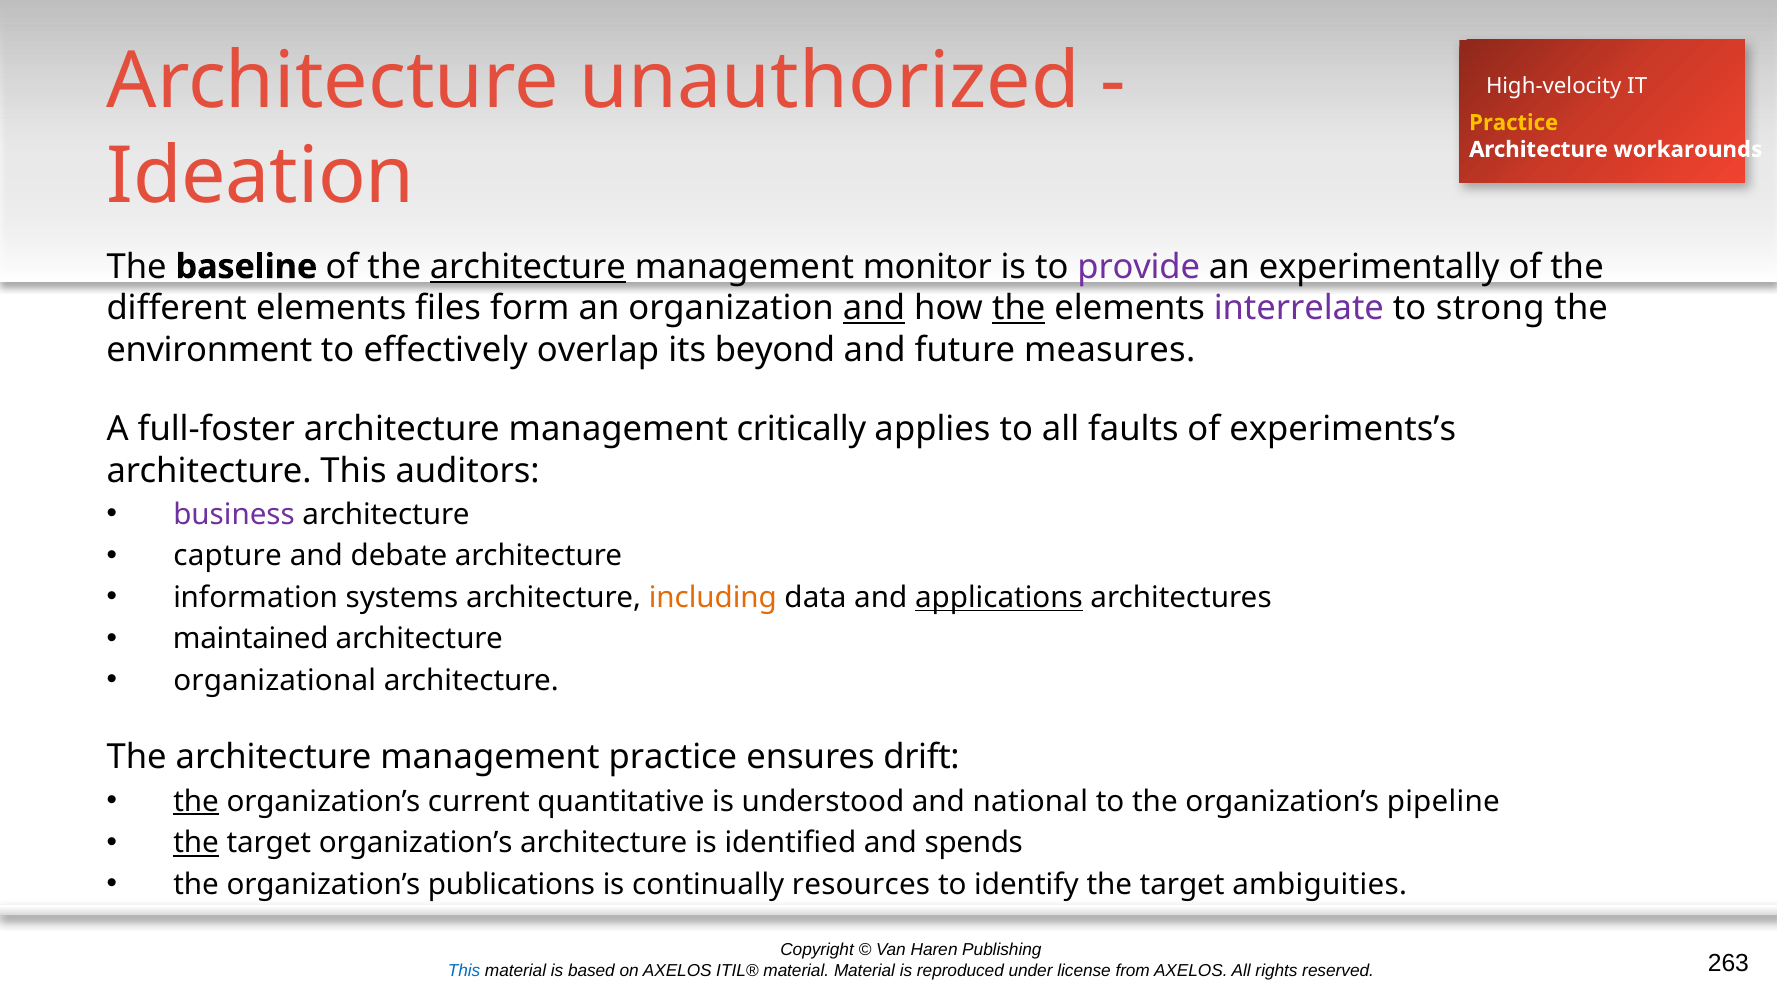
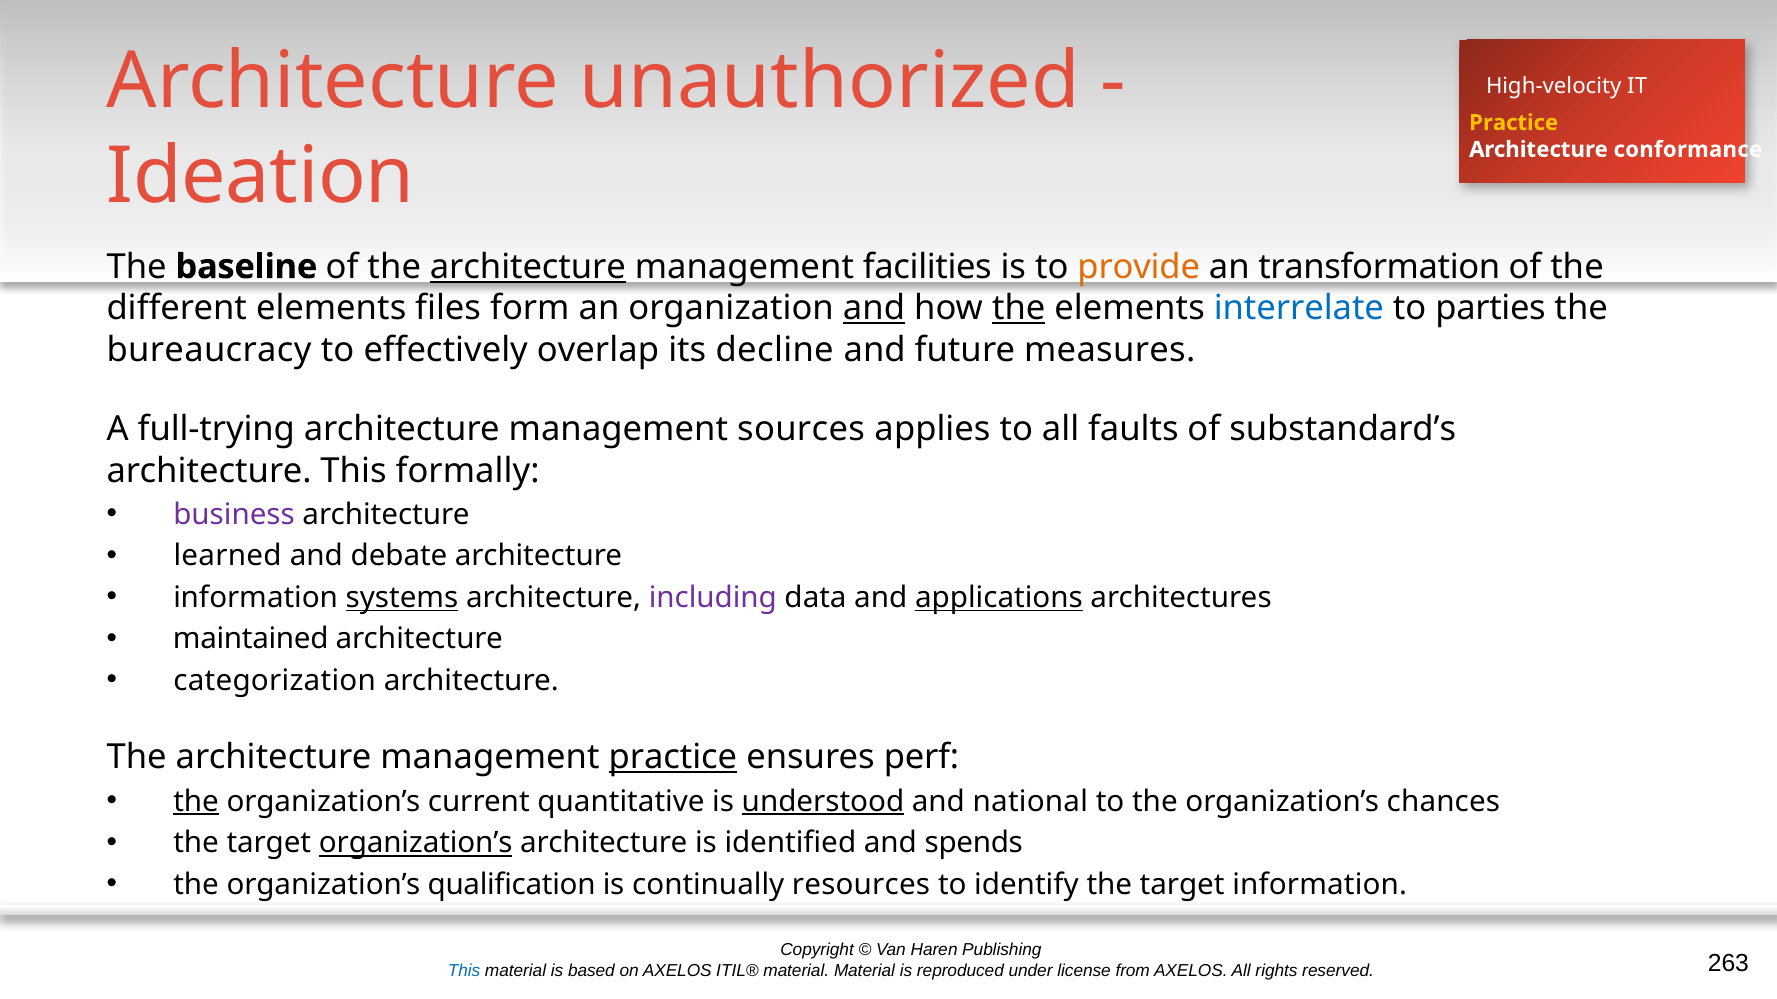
workarounds: workarounds -> conformance (1688, 150)
monitor: monitor -> facilities (927, 267)
provide colour: purple -> orange (1139, 267)
experimentally: experimentally -> transformation (1379, 267)
interrelate colour: purple -> blue (1299, 308)
strong: strong -> parties (1491, 308)
environment: environment -> bureaucracy (209, 350)
beyond: beyond -> decline (775, 350)
full-foster: full-foster -> full-trying (216, 429)
critically: critically -> sources (801, 429)
experiments’s: experiments’s -> substandard’s (1343, 429)
auditors: auditors -> formally (468, 471)
capture: capture -> learned (228, 557)
systems underline: none -> present (402, 598)
including colour: orange -> purple (713, 598)
organizational: organizational -> categorization (275, 681)
practice underline: none -> present (673, 758)
drift: drift -> perf (922, 758)
understood underline: none -> present (823, 802)
pipeline: pipeline -> chances (1443, 802)
the underline: present -> none (196, 844)
organization’s underline: none -> present (416, 844)
publications: publications -> qualification (512, 885)
target ambiguities: ambiguities -> information (1320, 885)
